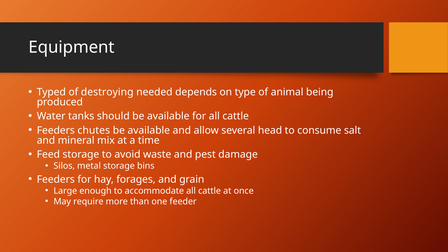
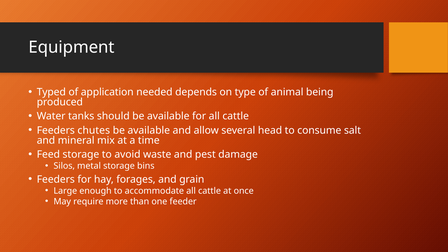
destroying: destroying -> application (107, 92)
